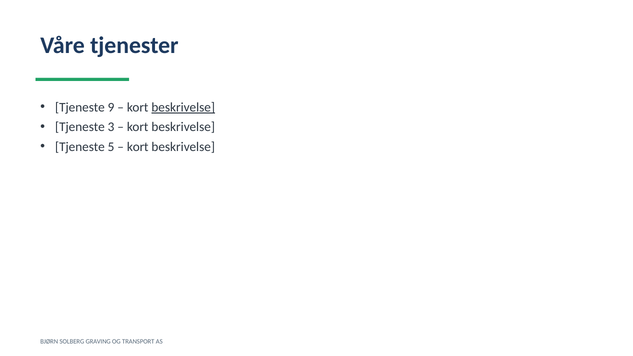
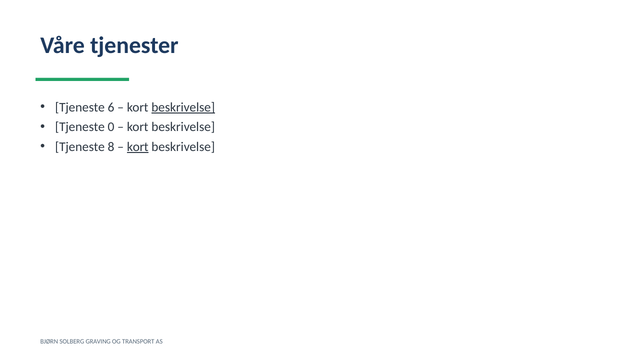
9: 9 -> 6 (111, 107)
3: 3 -> 0 (111, 127)
5: 5 -> 8 (111, 147)
kort underline: none -> present (138, 147)
